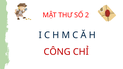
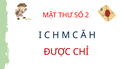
CÔNG: CÔNG -> ĐƯỢC (57, 52)
